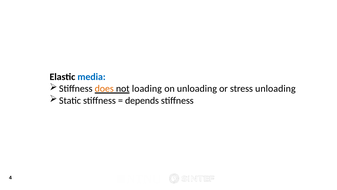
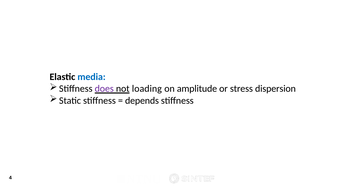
does colour: orange -> purple (104, 89)
on unloading: unloading -> amplitude (197, 89)
stress unloading: unloading -> dispersion (275, 89)
